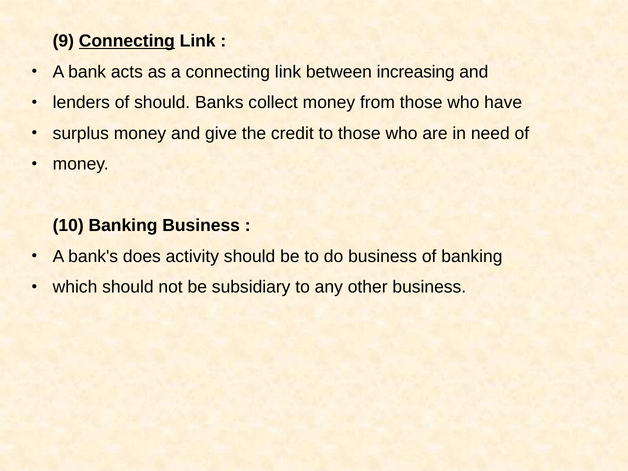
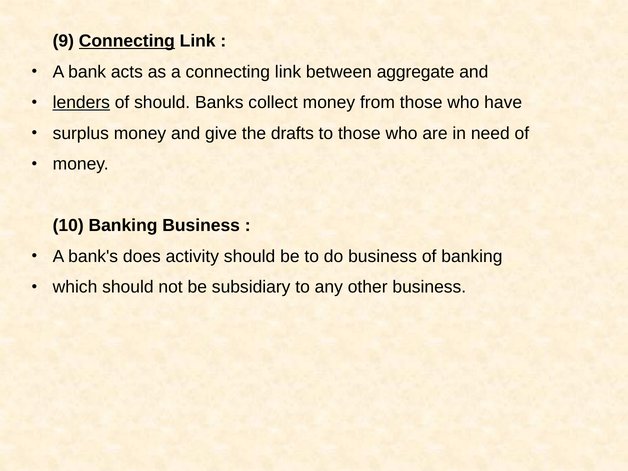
increasing: increasing -> aggregate (416, 72)
lenders underline: none -> present (81, 103)
credit: credit -> drafts (292, 133)
